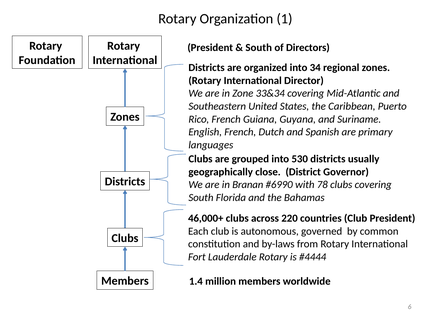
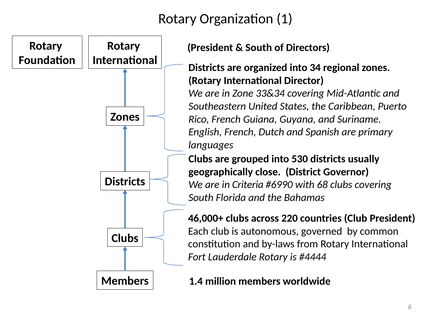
Branan: Branan -> Criteria (248, 185)
78: 78 -> 68 (322, 185)
